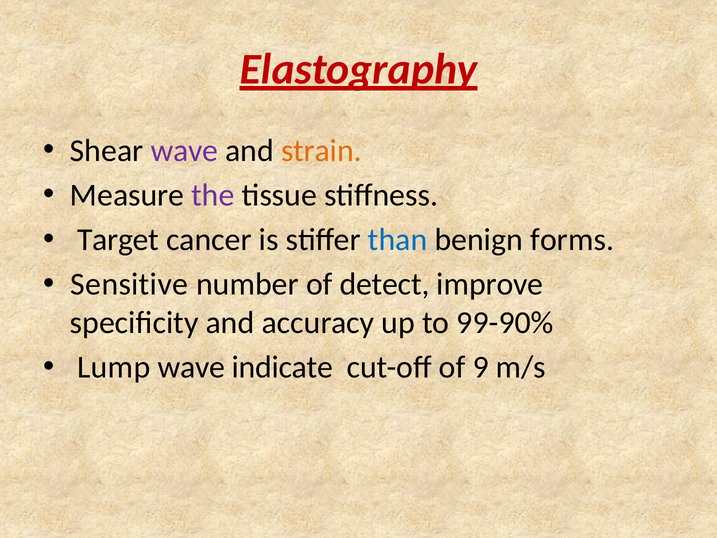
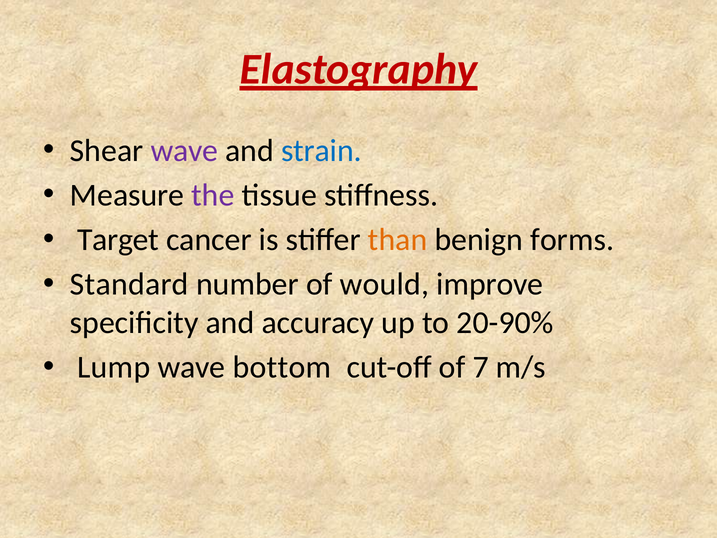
strain colour: orange -> blue (321, 150)
than colour: blue -> orange (398, 240)
Sensitive: Sensitive -> Standard (129, 284)
detect: detect -> would (384, 284)
99-90%: 99-90% -> 20-90% (505, 323)
indicate: indicate -> bottom (282, 367)
9: 9 -> 7 (481, 367)
